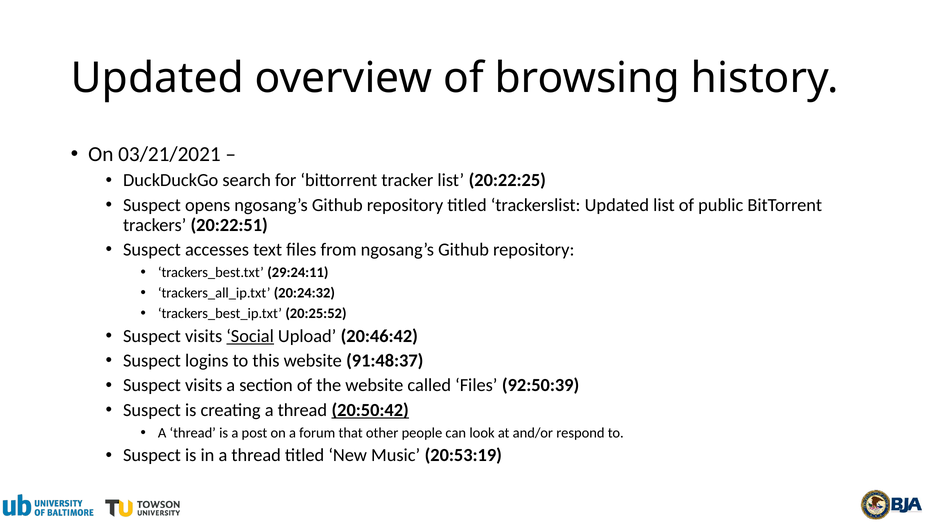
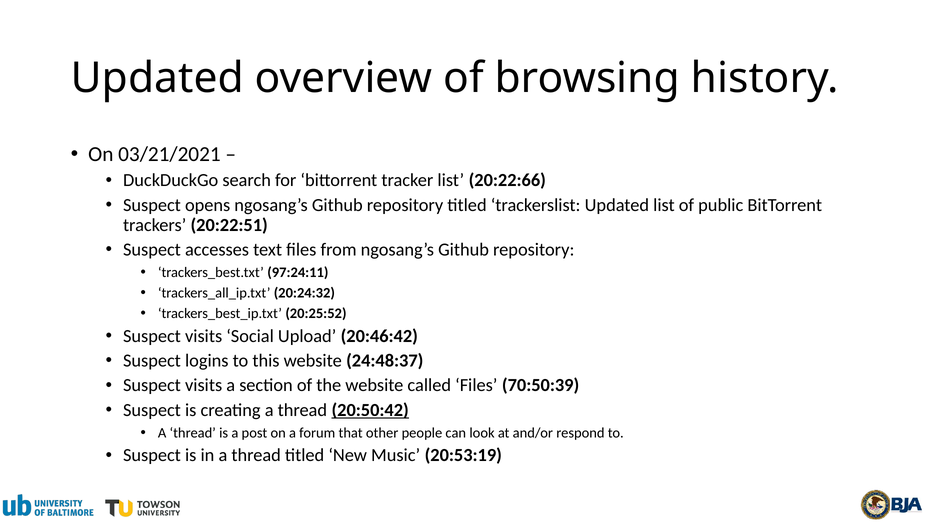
20:22:25: 20:22:25 -> 20:22:66 (507, 180)
29:24:11: 29:24:11 -> 97:24:11 (298, 272)
Social underline: present -> none (250, 336)
91:48:37: 91:48:37 -> 24:48:37 (385, 360)
92:50:39: 92:50:39 -> 70:50:39 (541, 385)
